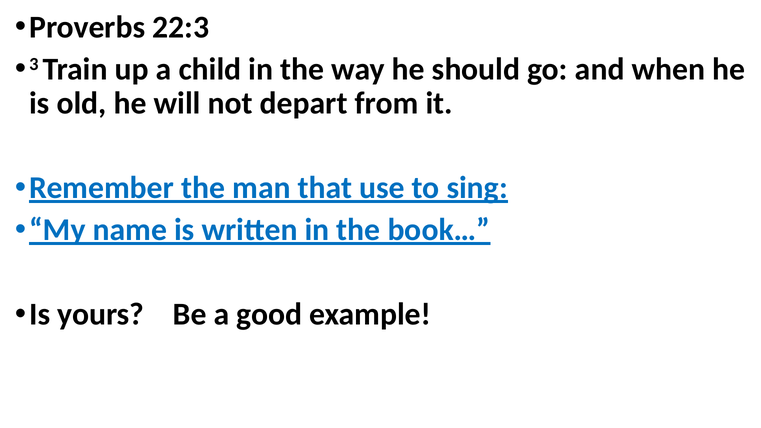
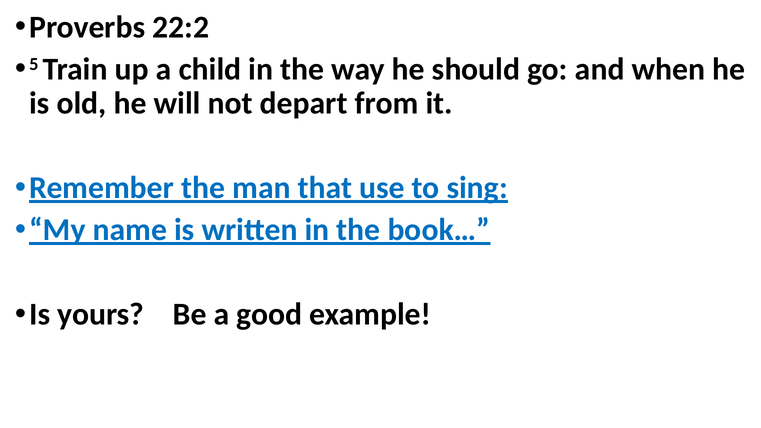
22:3: 22:3 -> 22:2 (181, 27)
3: 3 -> 5 (34, 64)
